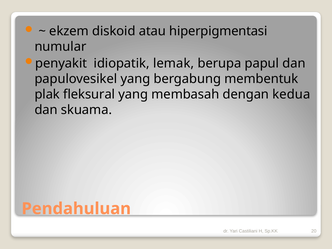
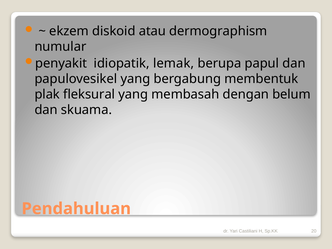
hiperpigmentasi: hiperpigmentasi -> dermographism (218, 31)
kedua: kedua -> belum (291, 94)
